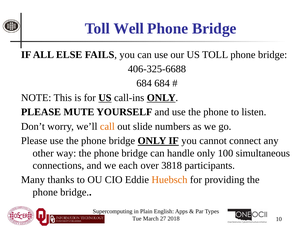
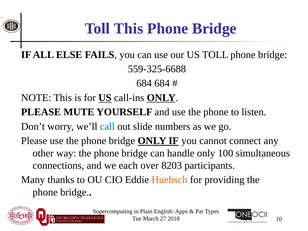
Toll Well: Well -> This (129, 29)
406-325-6688: 406-325-6688 -> 559-325-6688 (157, 69)
call colour: orange -> blue (107, 126)
3818: 3818 -> 8203 (172, 165)
